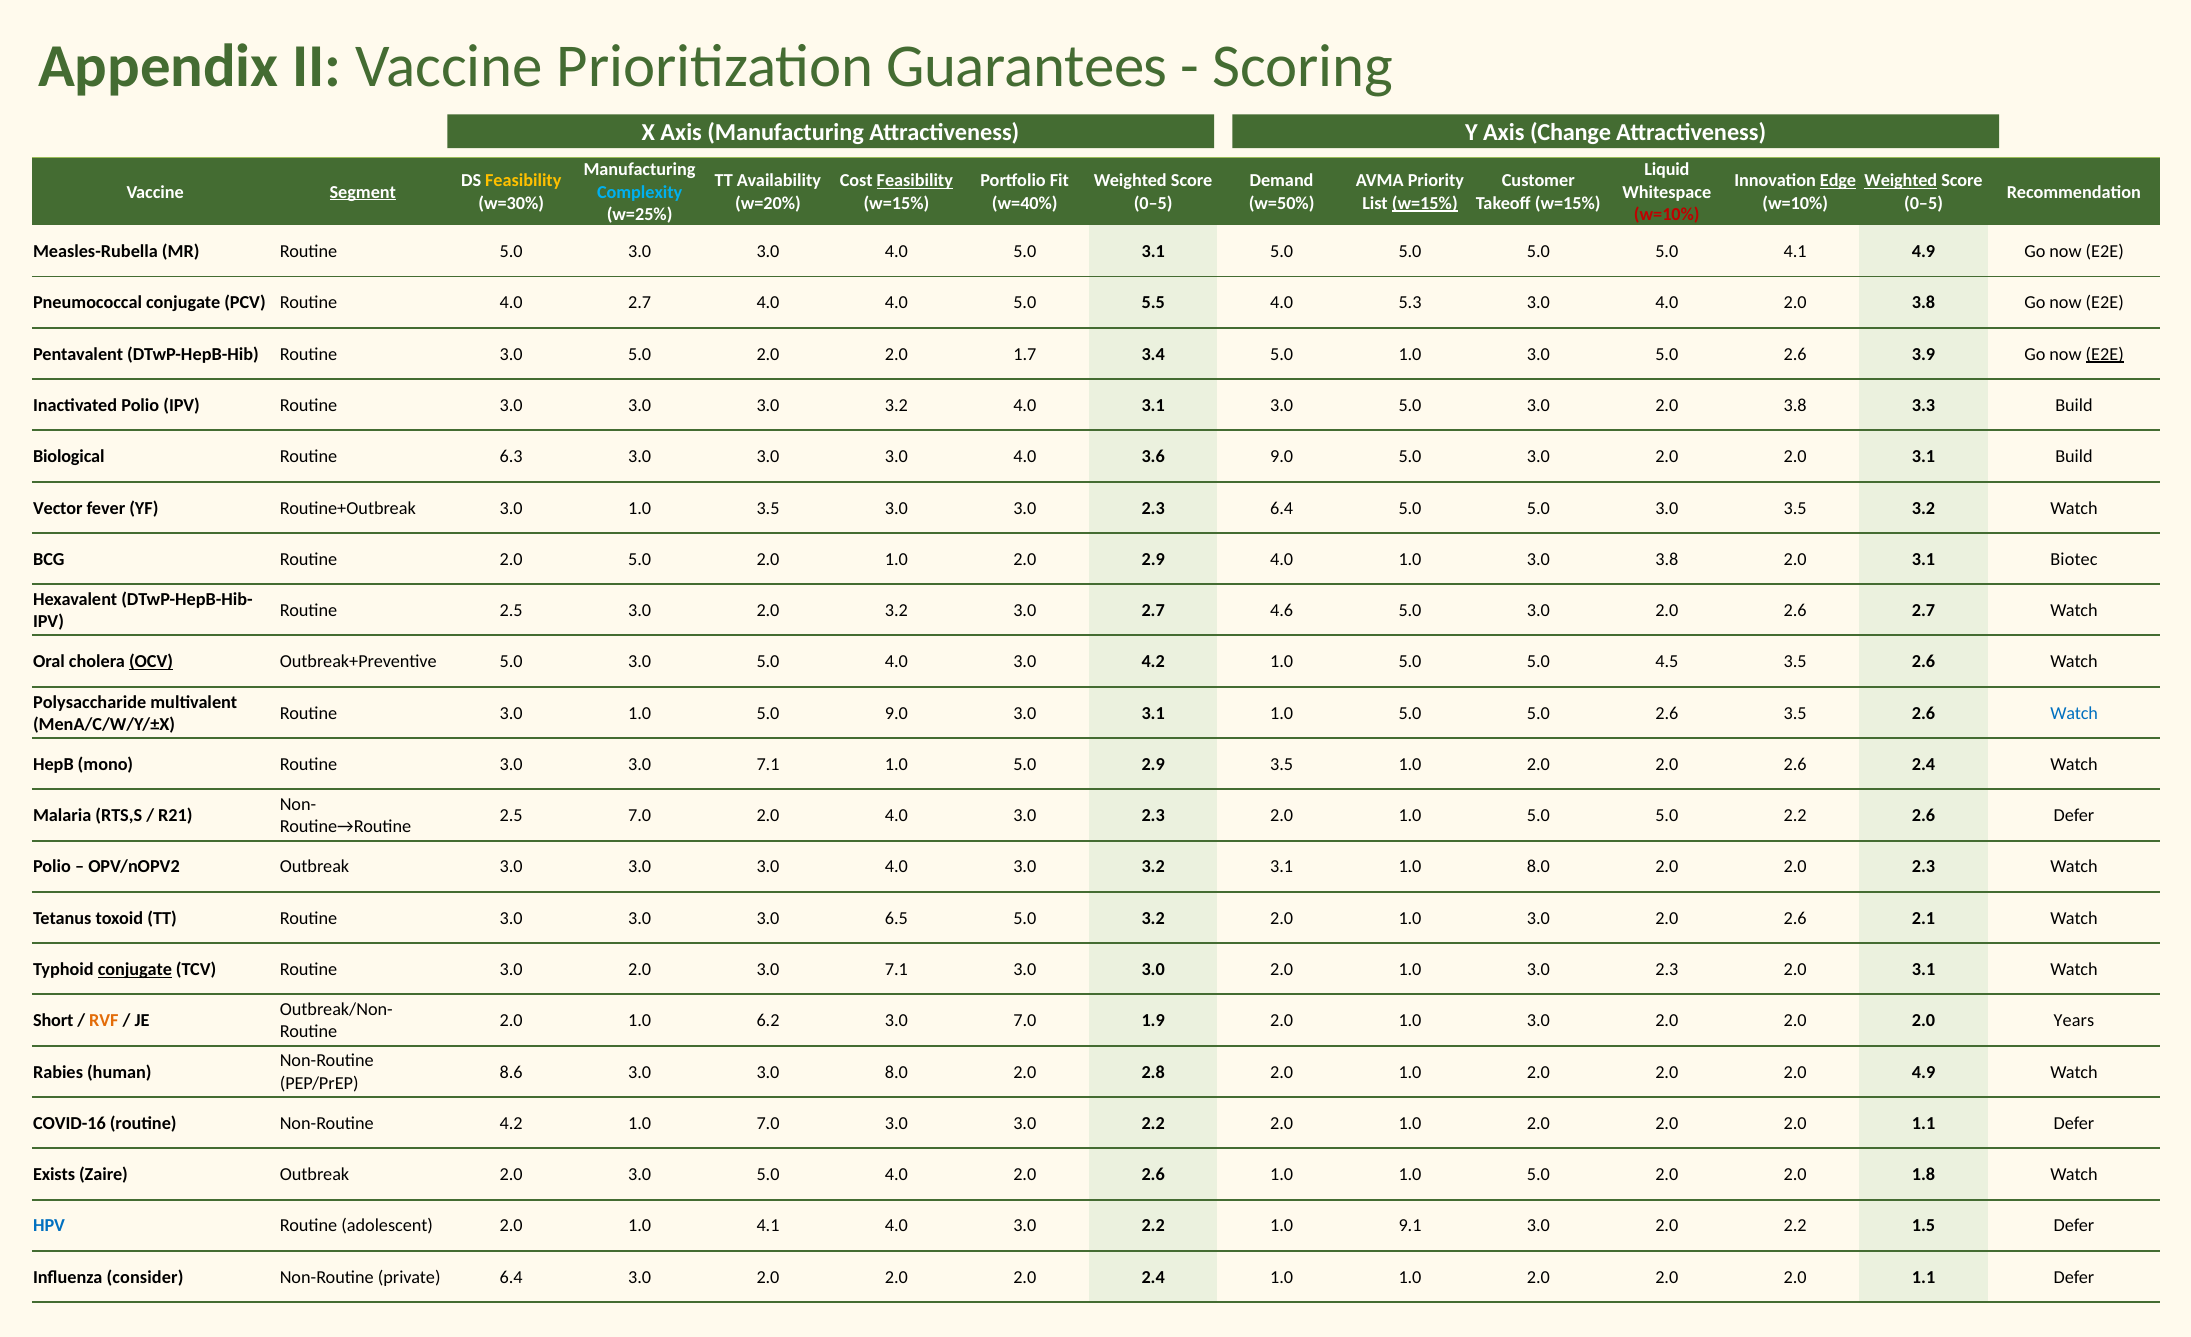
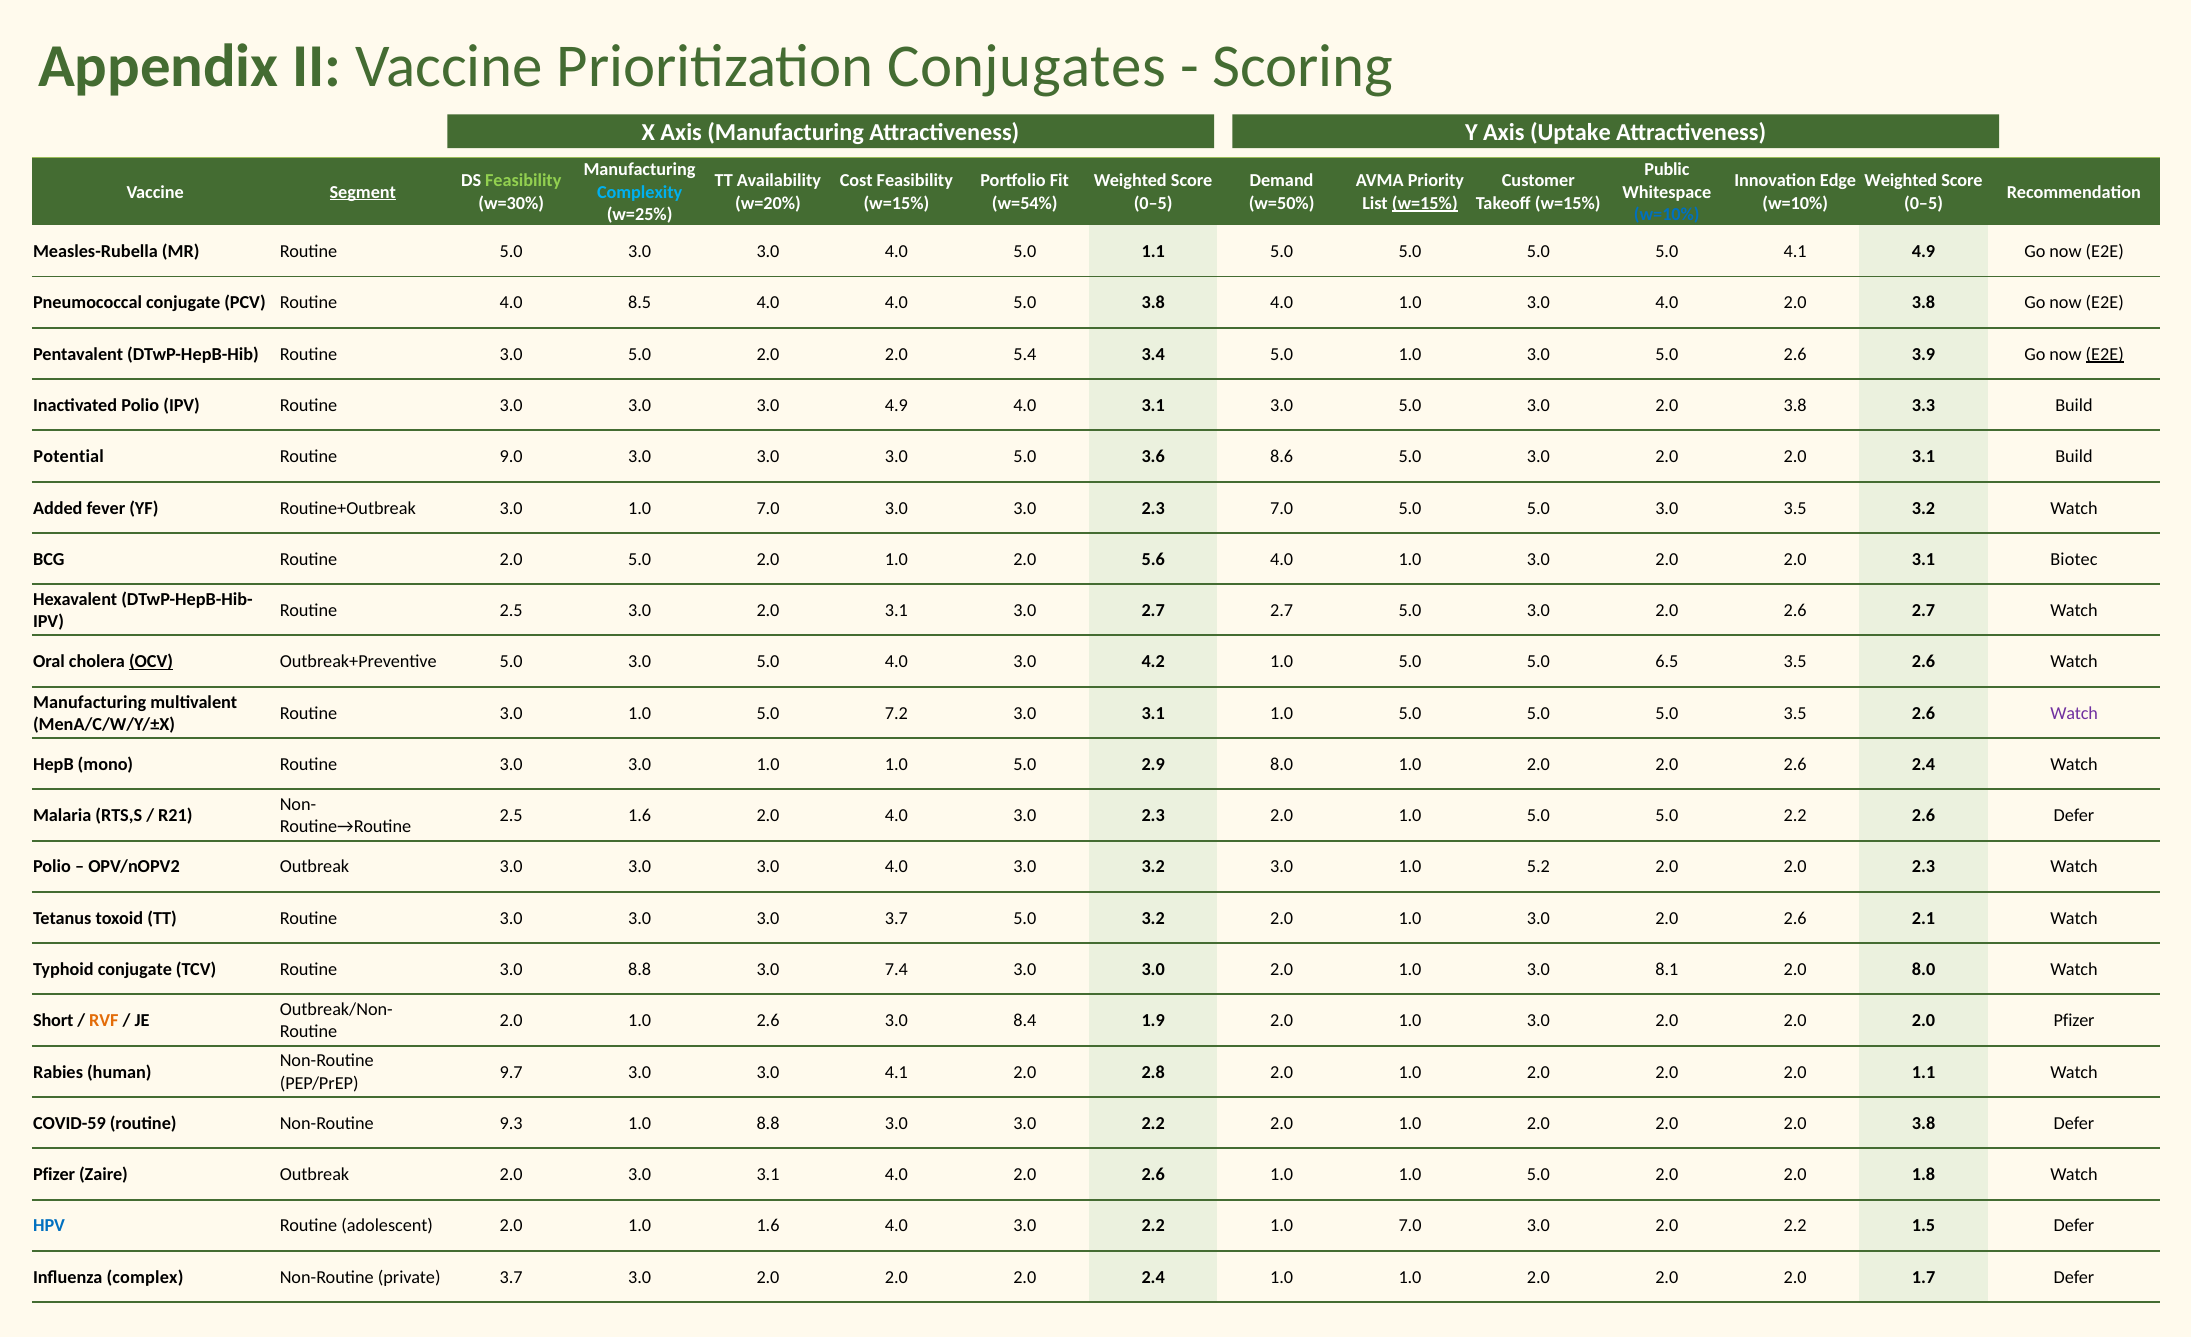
Guarantees: Guarantees -> Conjugates (1027, 67)
Change: Change -> Uptake (1570, 133)
Liquid: Liquid -> Public (1667, 170)
Feasibility colour: yellow -> light green (523, 181)
Feasibility underline: present -> none (915, 181)
Edge underline: present -> none (1838, 181)
Weighted underline: present -> none (1901, 181)
w=40%: w=40% -> w=54% (1025, 203)
w=10% colour: red -> blue (1667, 214)
5.0 3.1: 3.1 -> 1.1 (1153, 252)
4.0 2.7: 2.7 -> 8.5 (640, 303)
5.0 5.5: 5.5 -> 3.8 (1153, 303)
5.3: 5.3 -> 1.0 (1410, 303)
1.7: 1.7 -> 5.4 (1025, 354)
3.0 3.0 3.2: 3.2 -> 4.9 (896, 405)
Biological: Biological -> Potential (69, 457)
6.3: 6.3 -> 9.0 (511, 457)
4.0: 4.0 -> 5.0 (1025, 457)
3.6 9.0: 9.0 -> 8.6 (1282, 457)
Vector: Vector -> Added (58, 508)
3.0 1.0 3.5: 3.5 -> 7.0 (768, 508)
2.3 6.4: 6.4 -> 7.0 (1282, 508)
2.0 2.9: 2.9 -> 5.6 (1153, 559)
4.0 1.0 3.0 3.8: 3.8 -> 2.0 (1667, 559)
3.0 2.0 3.2: 3.2 -> 3.1 (896, 611)
2.7 4.6: 4.6 -> 2.7 (1282, 611)
4.5: 4.5 -> 6.5 (1667, 662)
Polysaccharide: Polysaccharide -> Manufacturing (90, 702)
5.0 9.0: 9.0 -> 7.2 (896, 713)
1.0 5.0 5.0 2.6: 2.6 -> 5.0 (1667, 713)
Watch colour: blue -> purple (2074, 713)
3.0 3.0 7.1: 7.1 -> 1.0 (768, 764)
2.9 3.5: 3.5 -> 8.0 (1282, 764)
2.5 7.0: 7.0 -> 1.6 (640, 816)
3.2 3.1: 3.1 -> 3.0 (1282, 867)
1.0 8.0: 8.0 -> 5.2 (1538, 867)
3.0 6.5: 6.5 -> 3.7 (896, 918)
conjugate underline: present -> none (135, 970)
Routine 3.0 2.0: 2.0 -> 8.8 (640, 970)
7.1: 7.1 -> 7.4 (896, 970)
1.0 3.0 2.3: 2.3 -> 8.1 (1667, 970)
3.1: 3.1 -> 8.0 (1924, 970)
1.0 6.2: 6.2 -> 2.6 (768, 1021)
3.0 7.0: 7.0 -> 8.4 (1025, 1021)
2.0 Years: Years -> Pfizer (2074, 1021)
8.6: 8.6 -> 9.7 (511, 1072)
3.0 8.0: 8.0 -> 4.1 (896, 1072)
2.0 4.9: 4.9 -> 1.1 (1924, 1072)
COVID-16: COVID-16 -> COVID-59 (69, 1123)
Non-Routine 4.2: 4.2 -> 9.3 (511, 1123)
1.0 7.0: 7.0 -> 8.8 (768, 1123)
1.1: 1.1 -> 3.8 (1924, 1123)
Exists: Exists -> Pfizer (54, 1175)
2.0 3.0 5.0: 5.0 -> 3.1 (768, 1175)
1.0 4.1: 4.1 -> 1.6 (768, 1226)
2.2 1.0 9.1: 9.1 -> 7.0 (1410, 1226)
consider: consider -> complex (145, 1277)
private 6.4: 6.4 -> 3.7 (511, 1277)
1.1: 1.1 -> 1.7 (1924, 1277)
